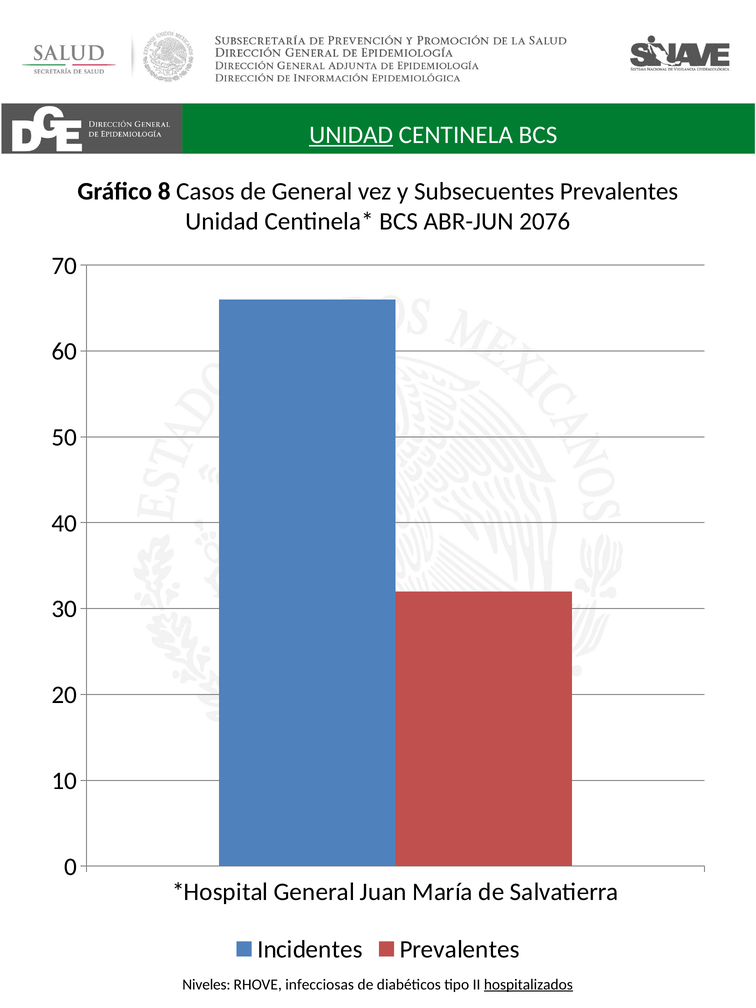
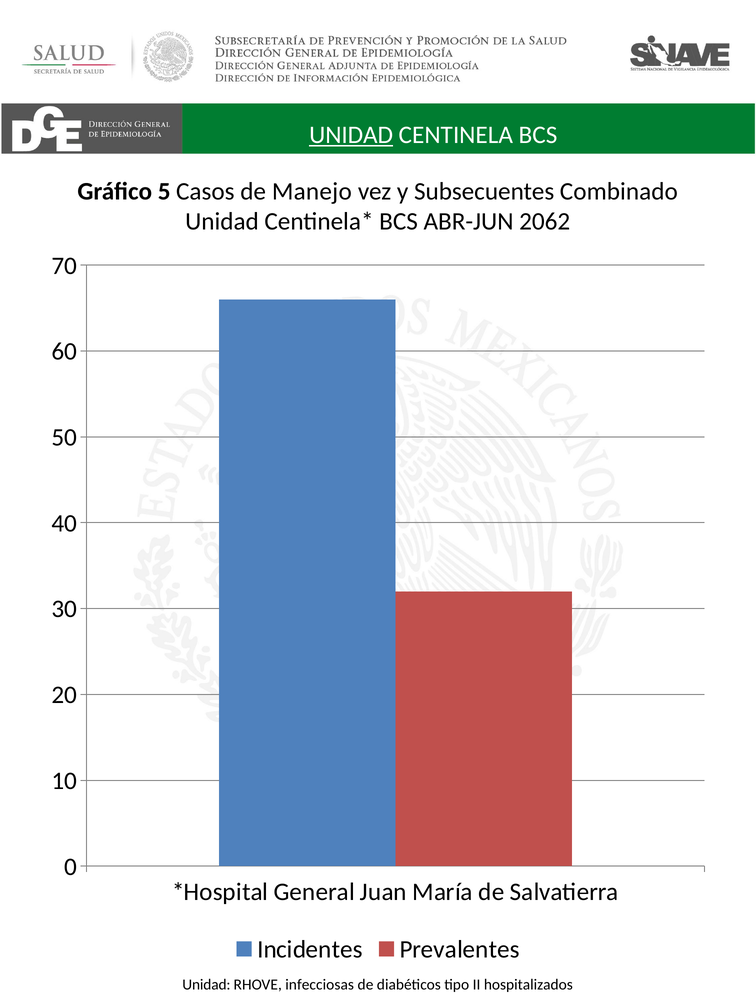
8: 8 -> 5 (164, 191)
de General: General -> Manejo (312, 191)
Subsecuentes Prevalentes: Prevalentes -> Combinado (619, 191)
2076: 2076 -> 2062 (545, 222)
Niveles: Niveles -> Unidad (206, 984)
hospitalizados underline: present -> none (528, 984)
